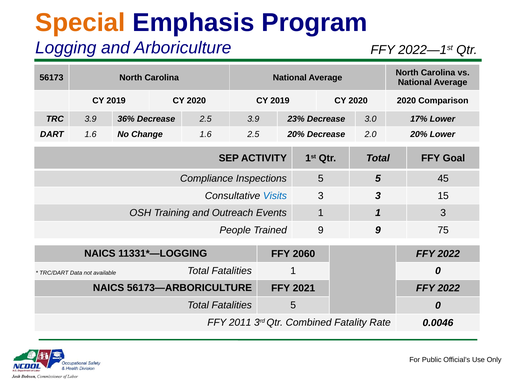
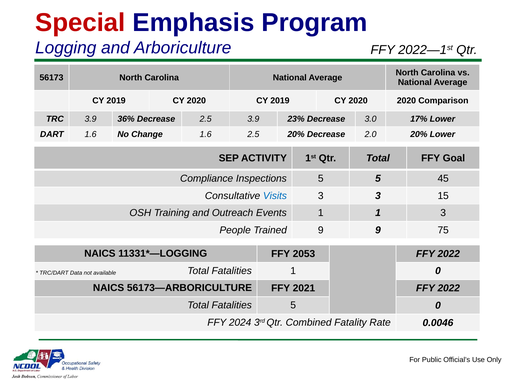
Special colour: orange -> red (80, 23)
2060: 2060 -> 2053 (304, 254)
2011: 2011 -> 2024 (240, 322)
